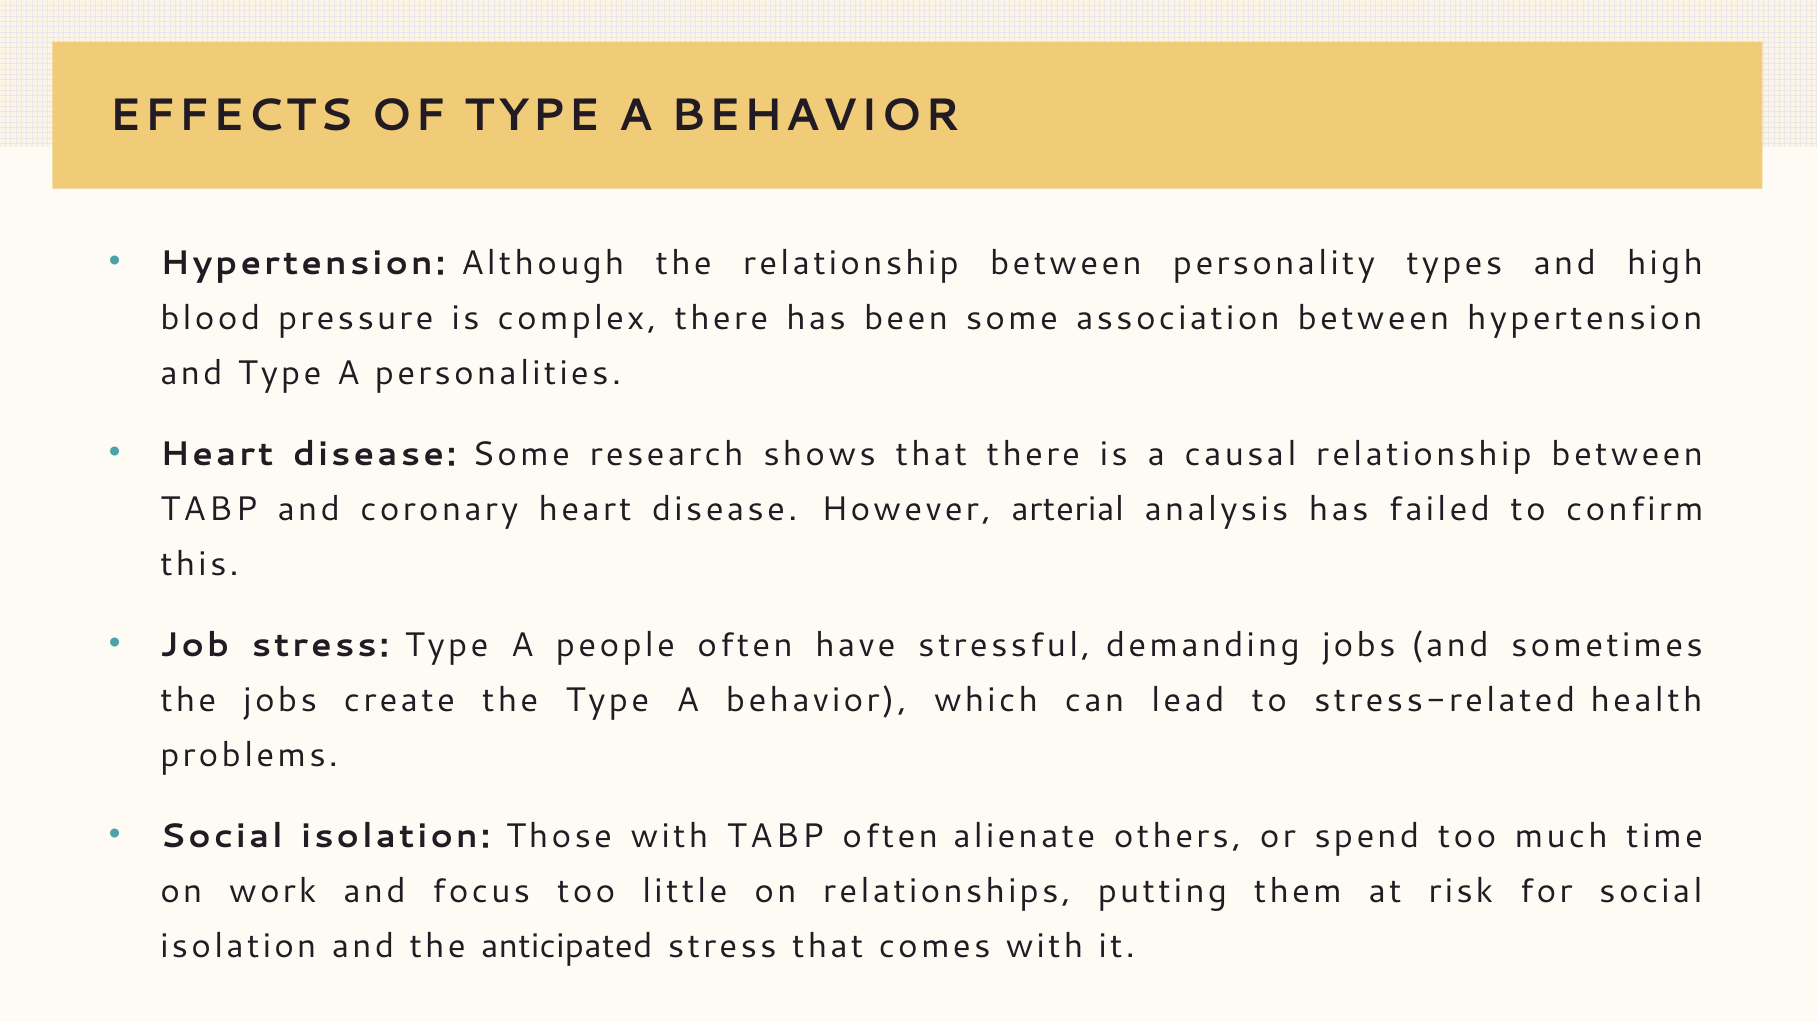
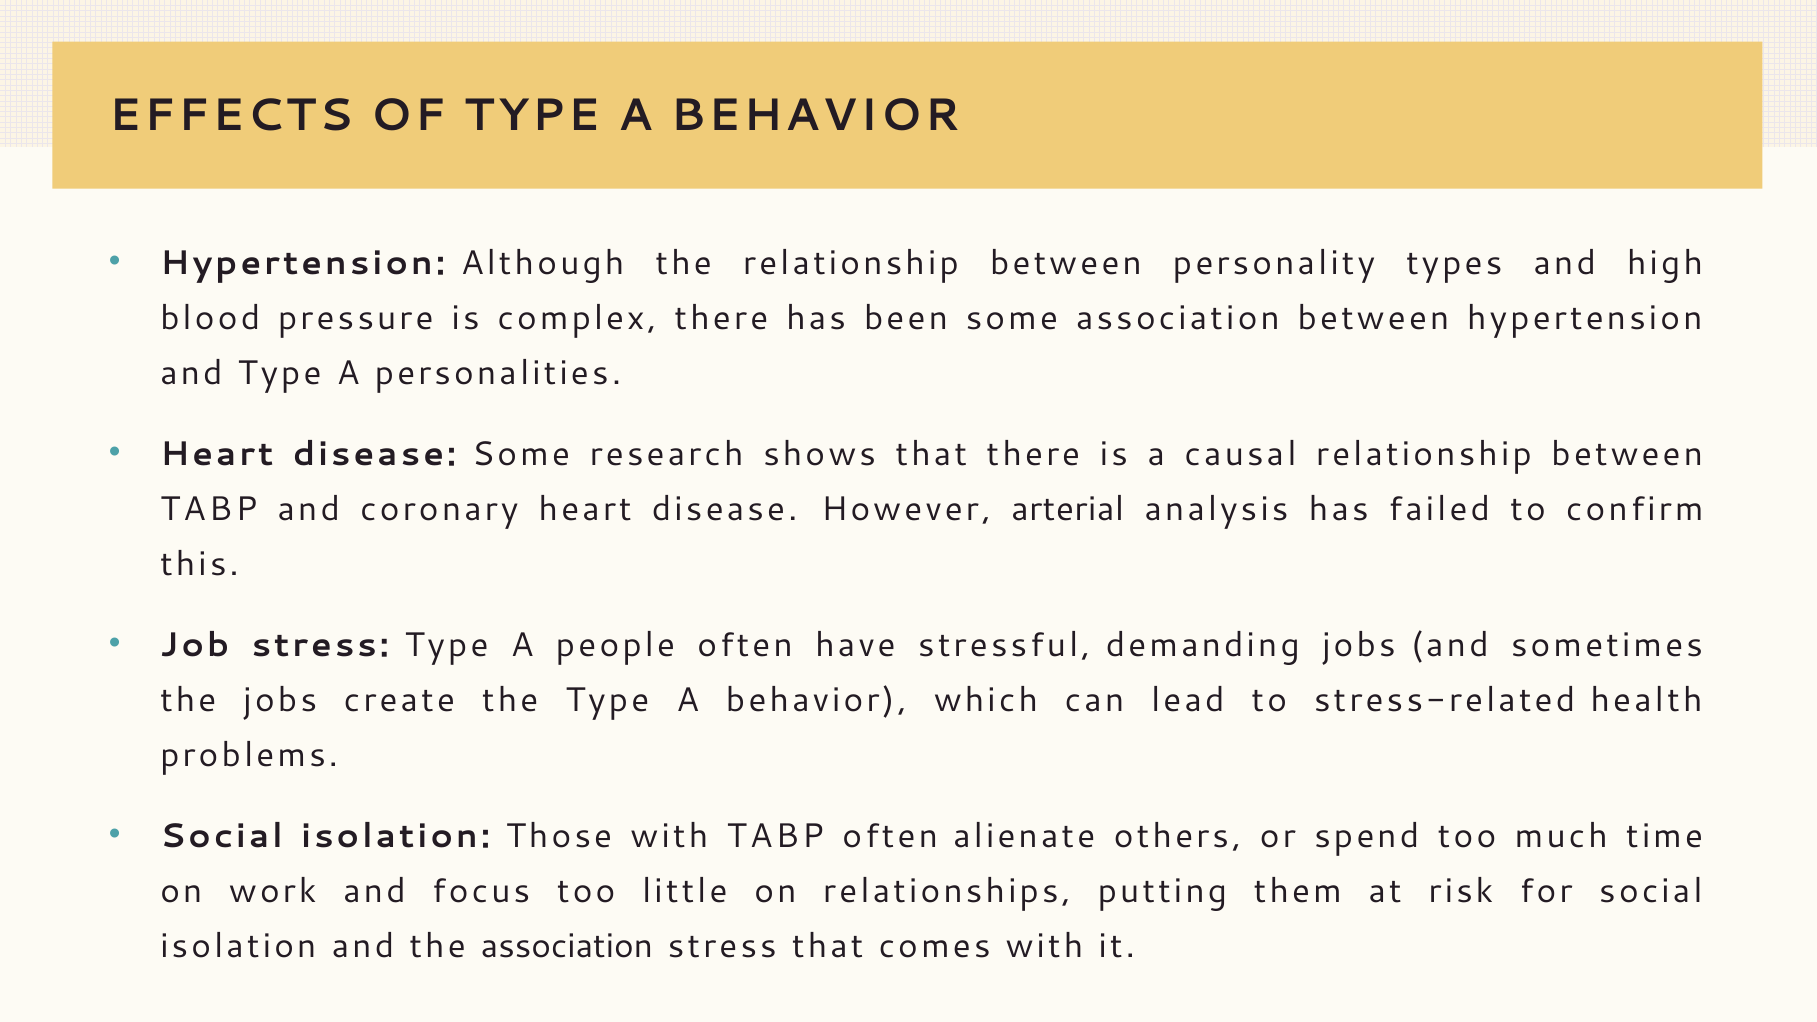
the anticipated: anticipated -> association (567, 946)
